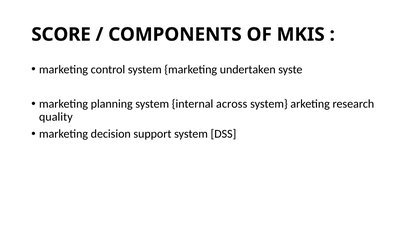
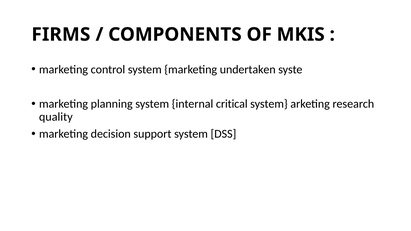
SCORE: SCORE -> FIRMS (61, 35)
across: across -> critical (232, 104)
